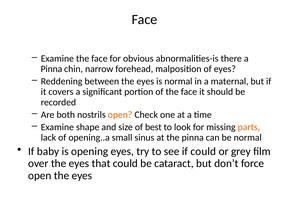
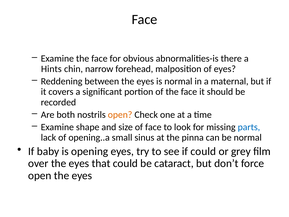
Pinna: Pinna -> Hints (51, 69)
of best: best -> face (153, 127)
parts colour: orange -> blue (249, 127)
